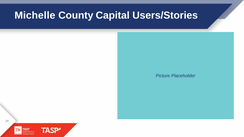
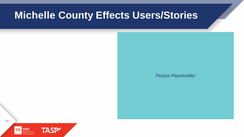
Capital: Capital -> Effects (113, 15)
